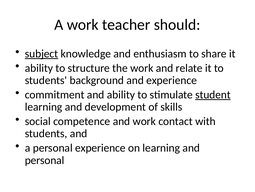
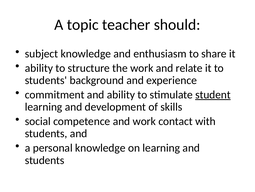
A work: work -> topic (83, 25)
subject underline: present -> none (41, 53)
personal experience: experience -> knowledge (100, 147)
personal: personal -> students (45, 160)
